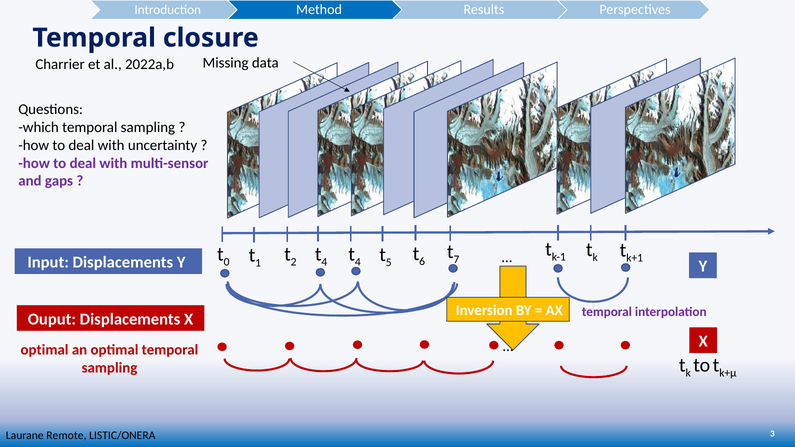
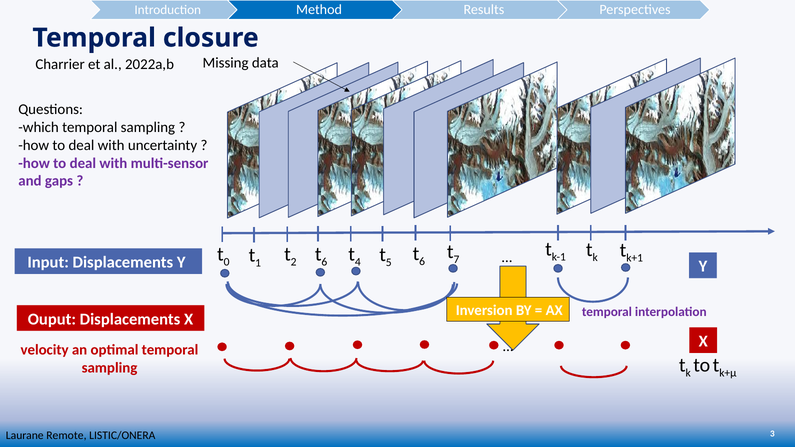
4: 4 -> 6 (324, 262)
optimal: optimal -> velocity (45, 350)
